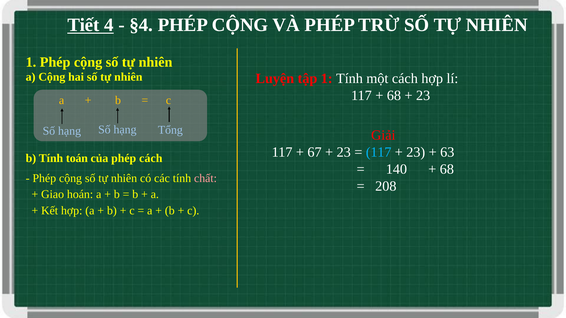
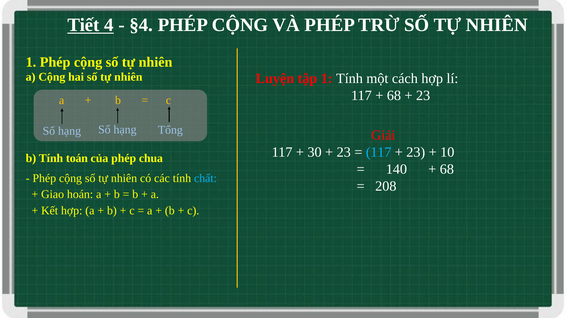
67: 67 -> 30 (315, 152)
63: 63 -> 10 (447, 152)
phép cách: cách -> chua (151, 159)
chất colour: pink -> light blue (205, 178)
